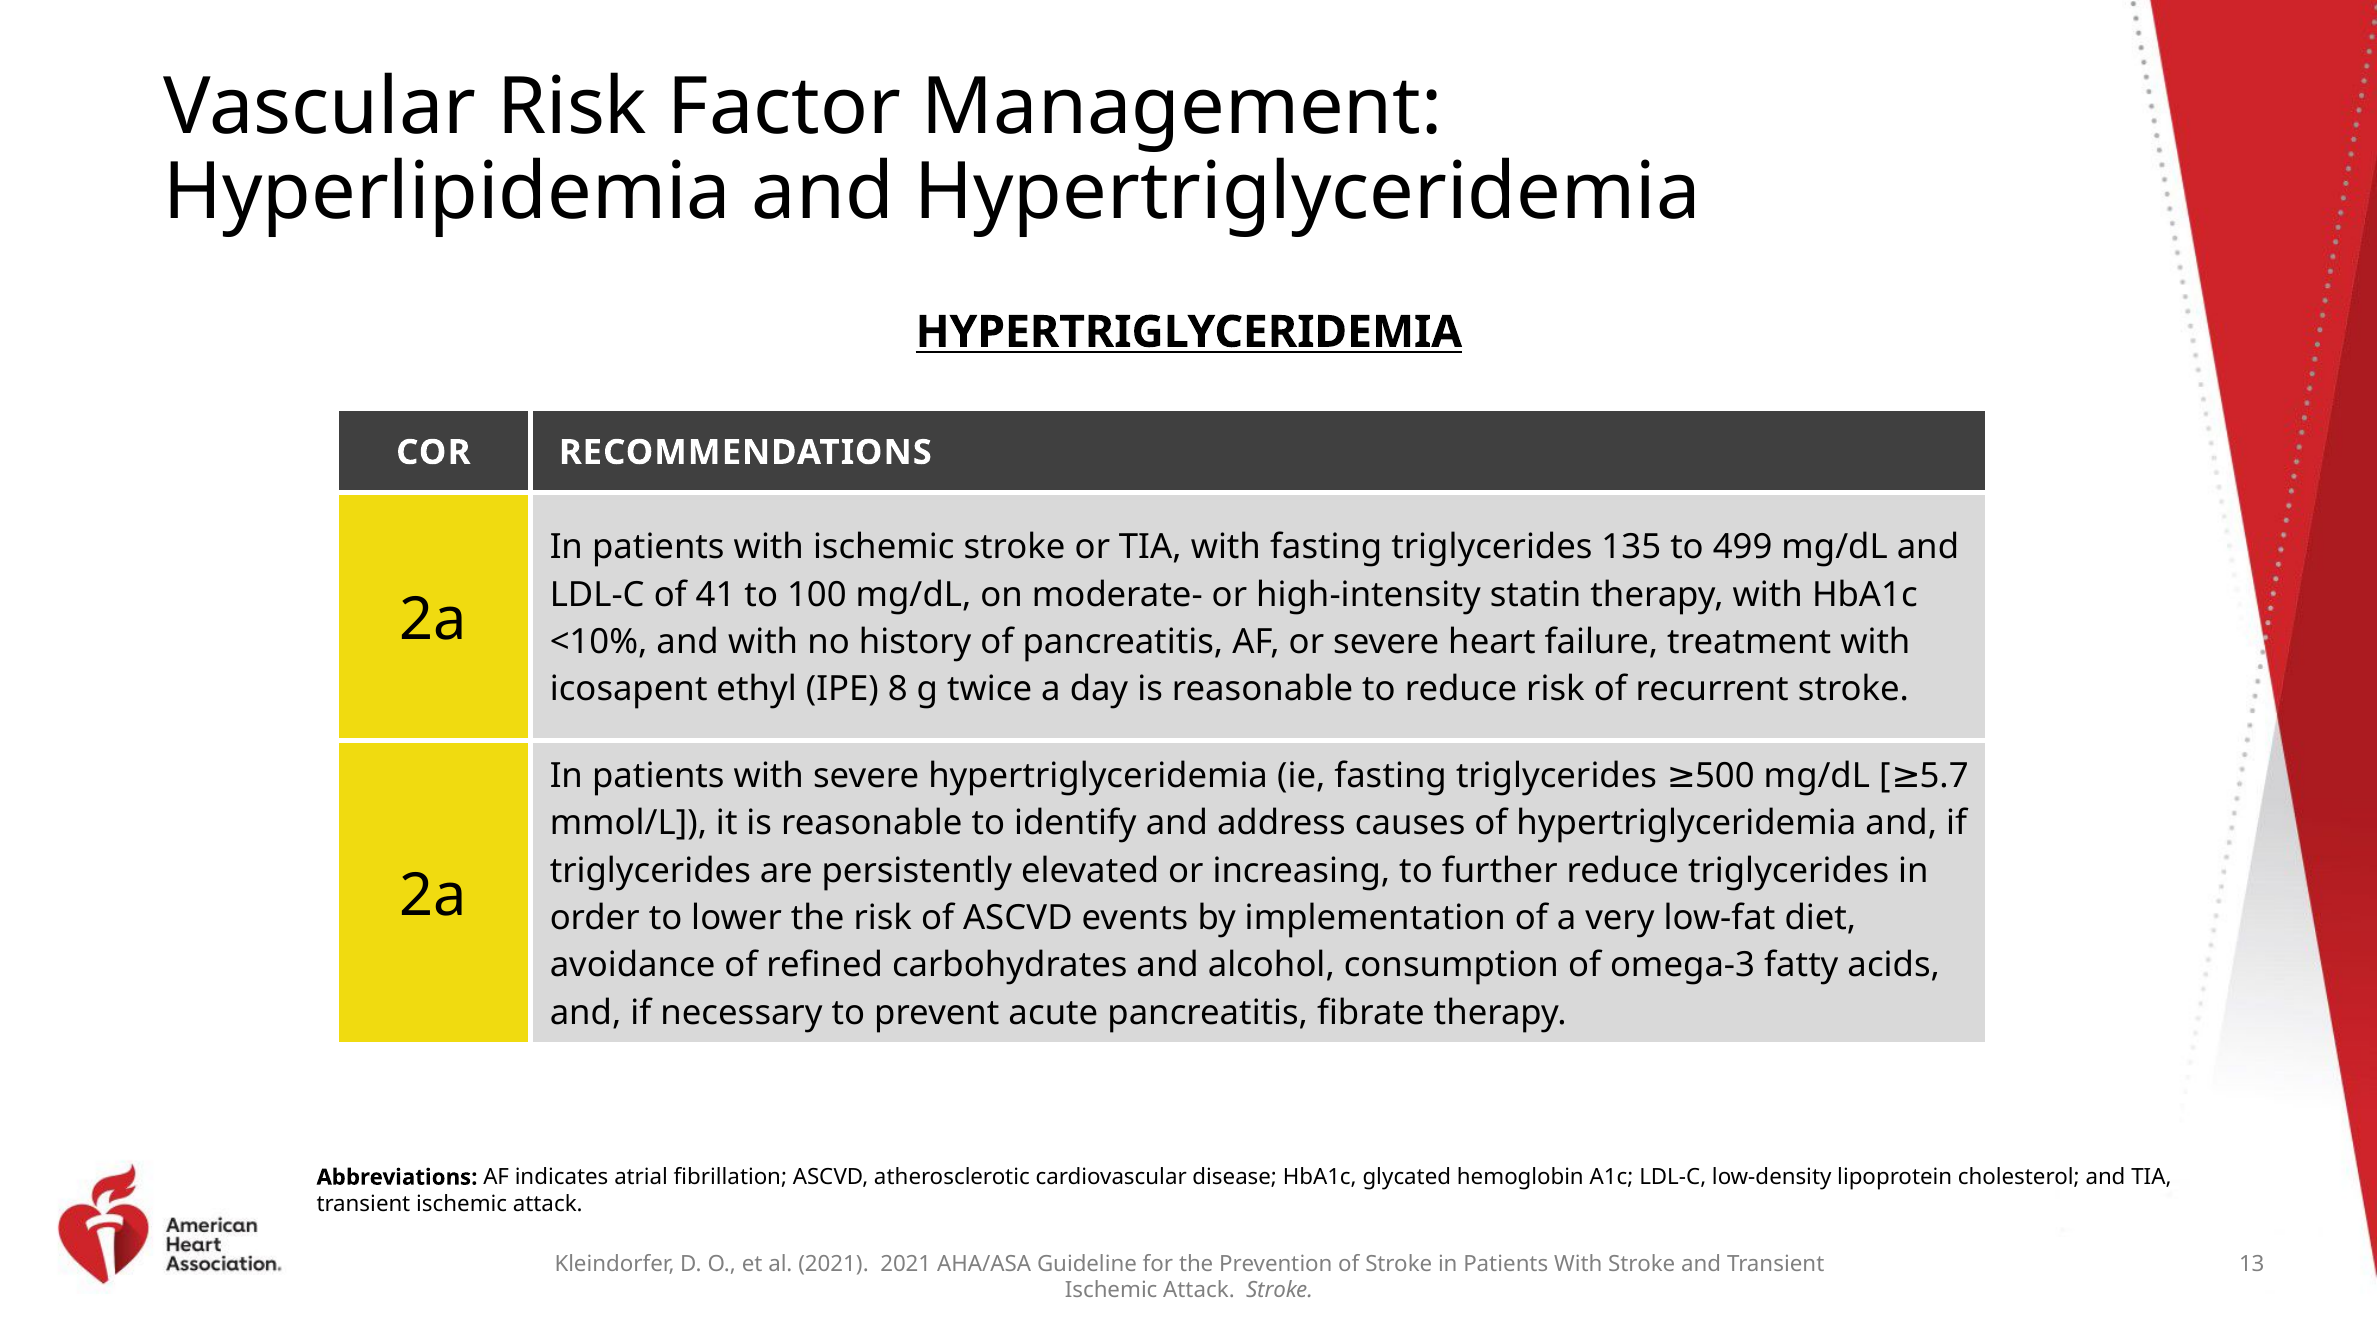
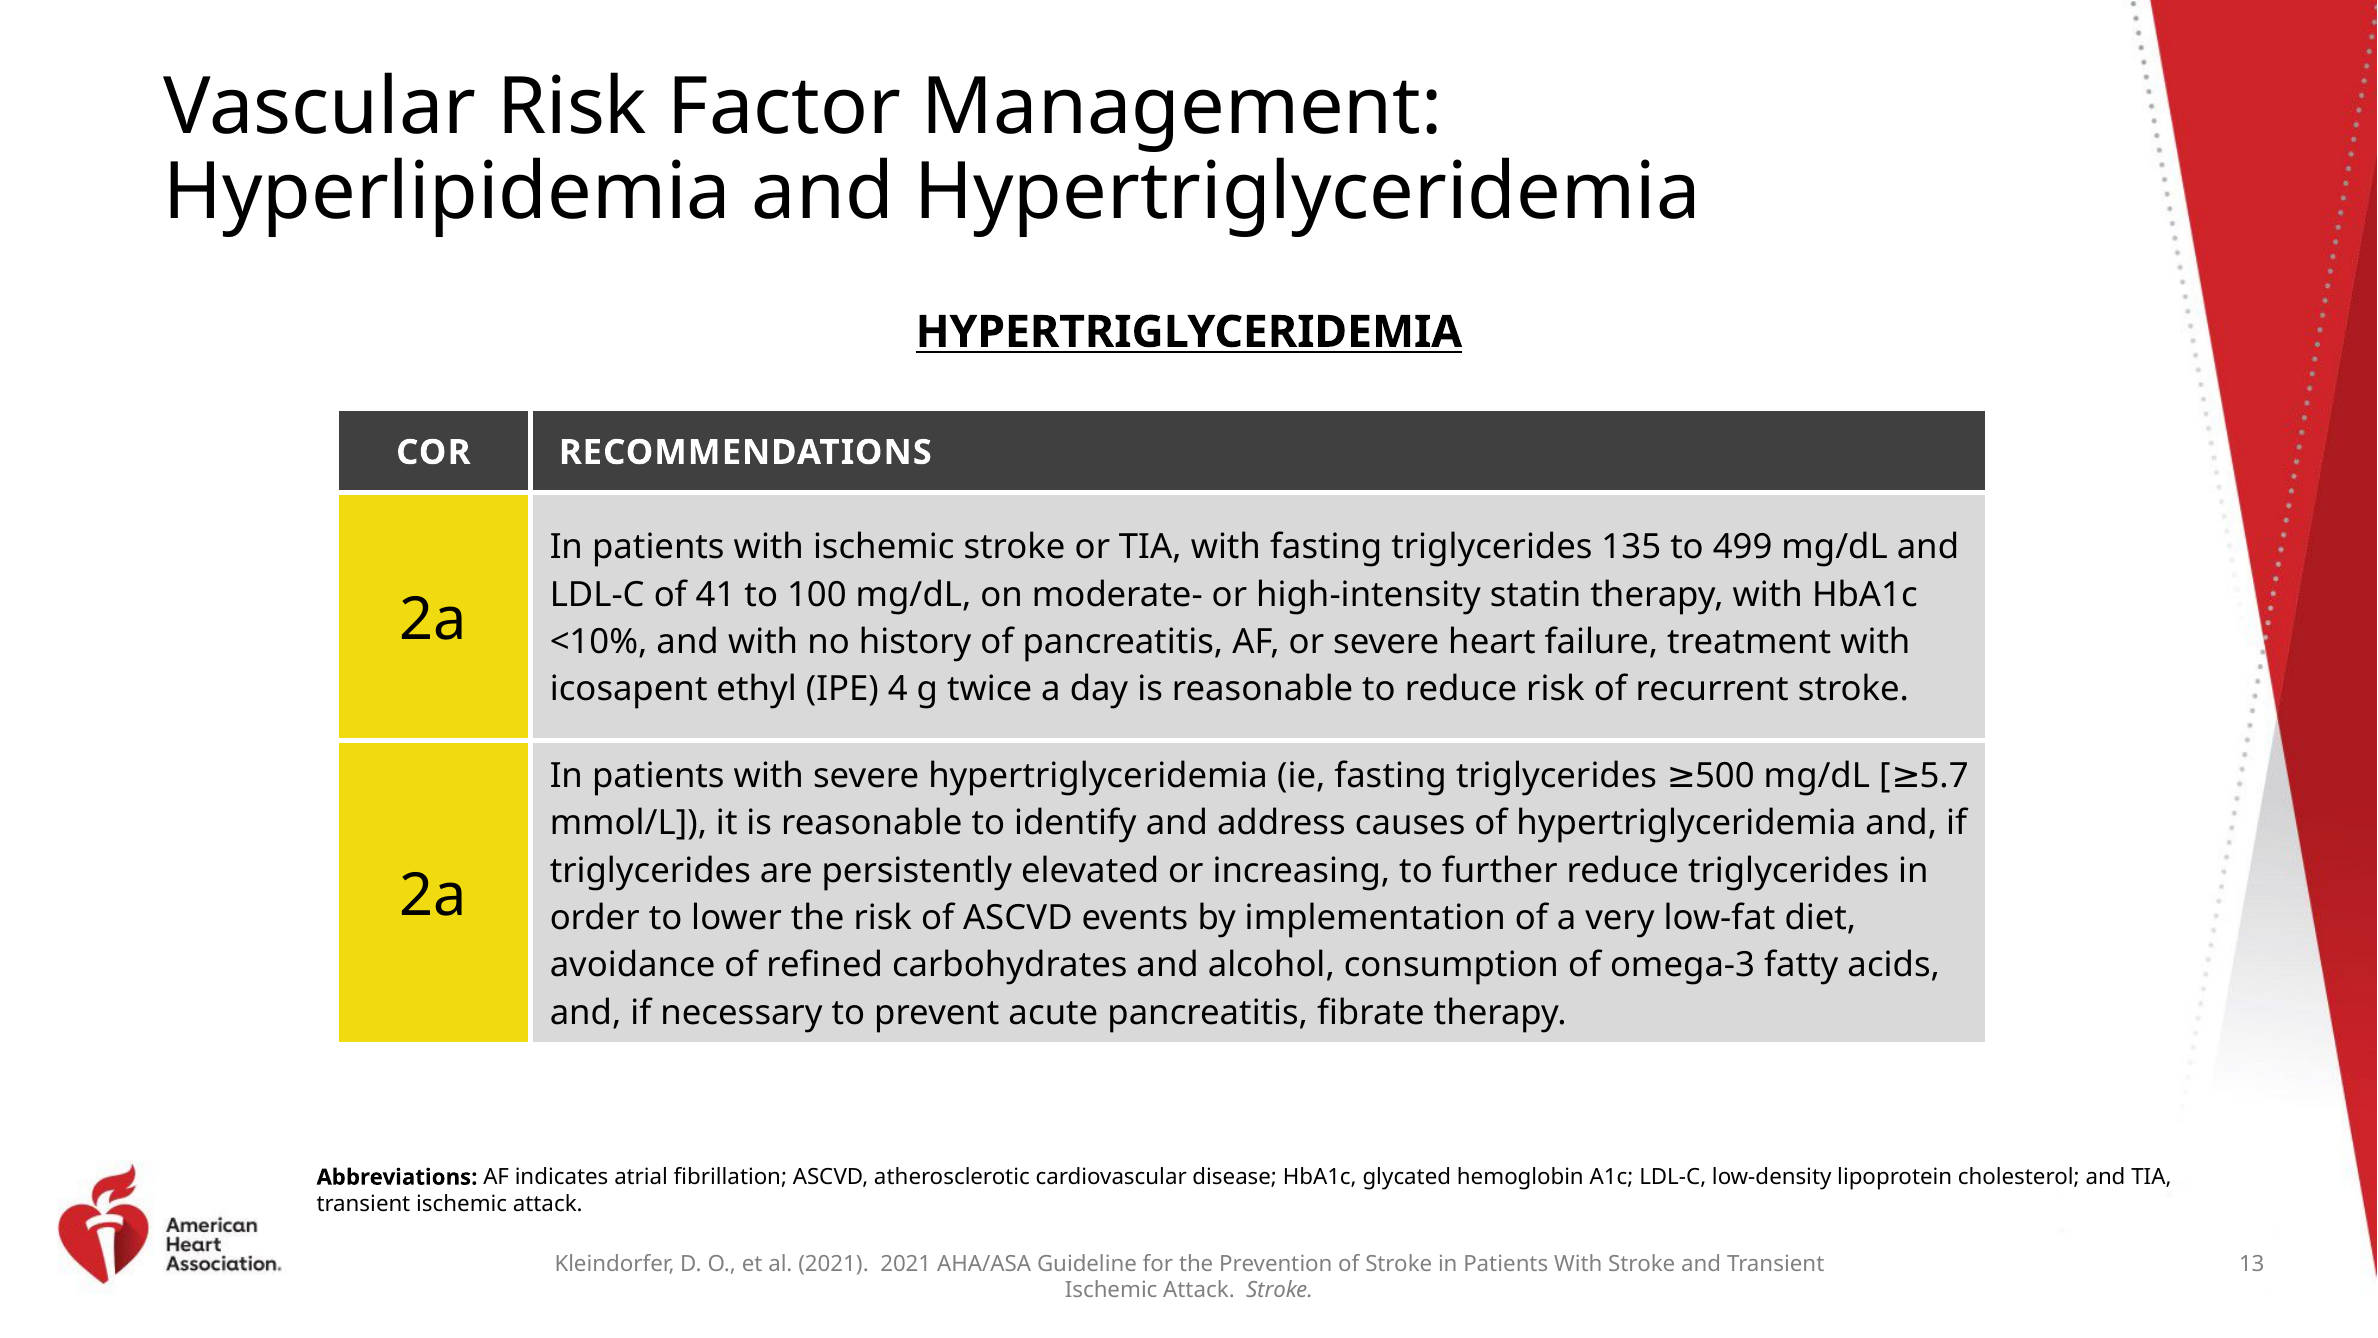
8: 8 -> 4 (898, 689)
